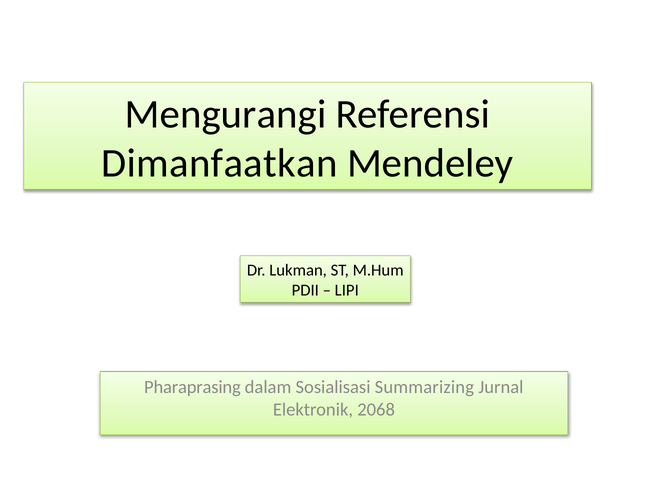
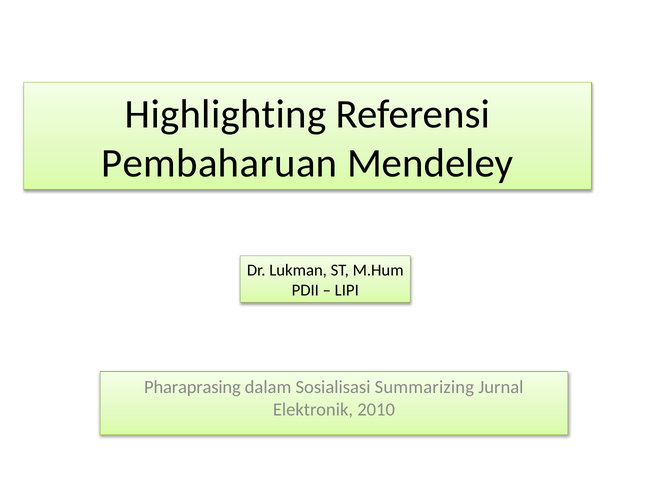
Mengurangi: Mengurangi -> Highlighting (226, 114)
Dimanfaatkan: Dimanfaatkan -> Pembaharuan (219, 163)
2068: 2068 -> 2010 (376, 410)
